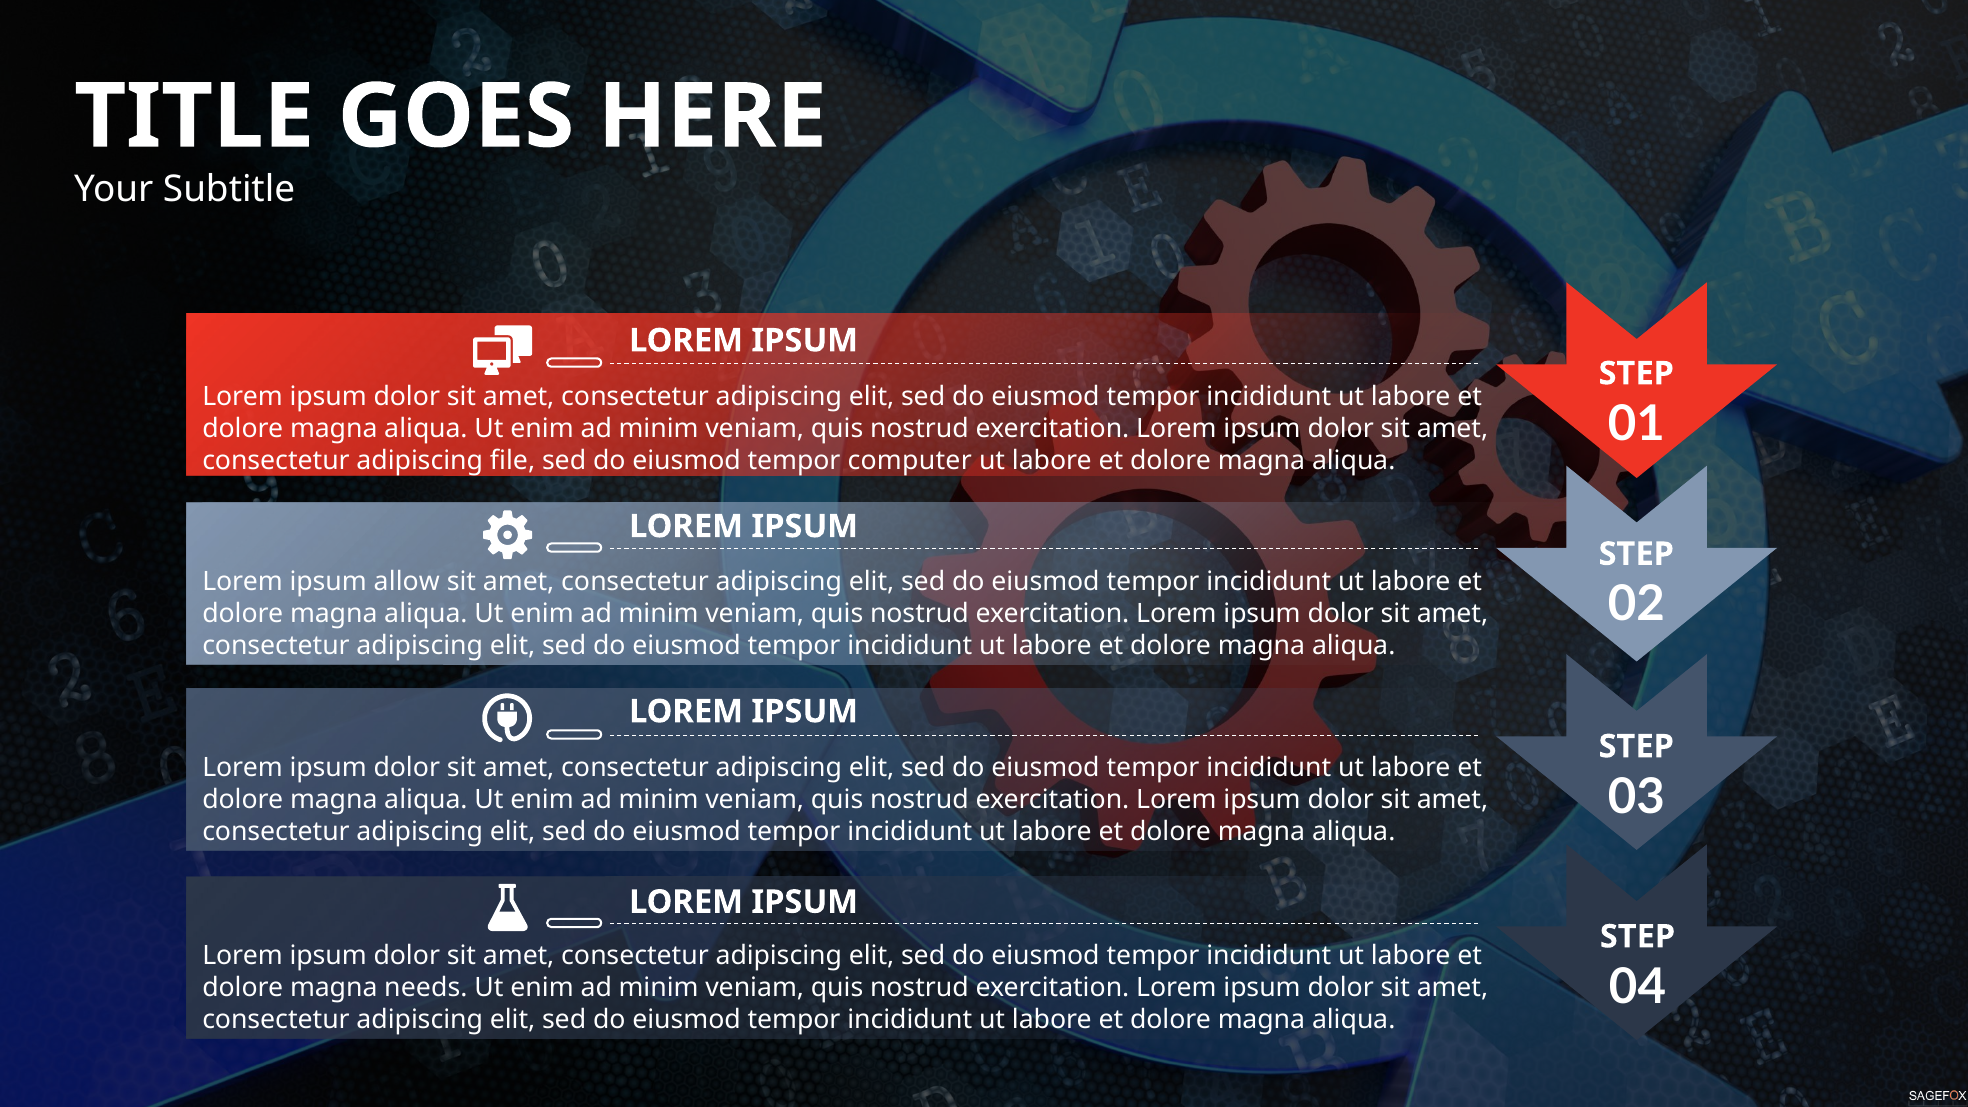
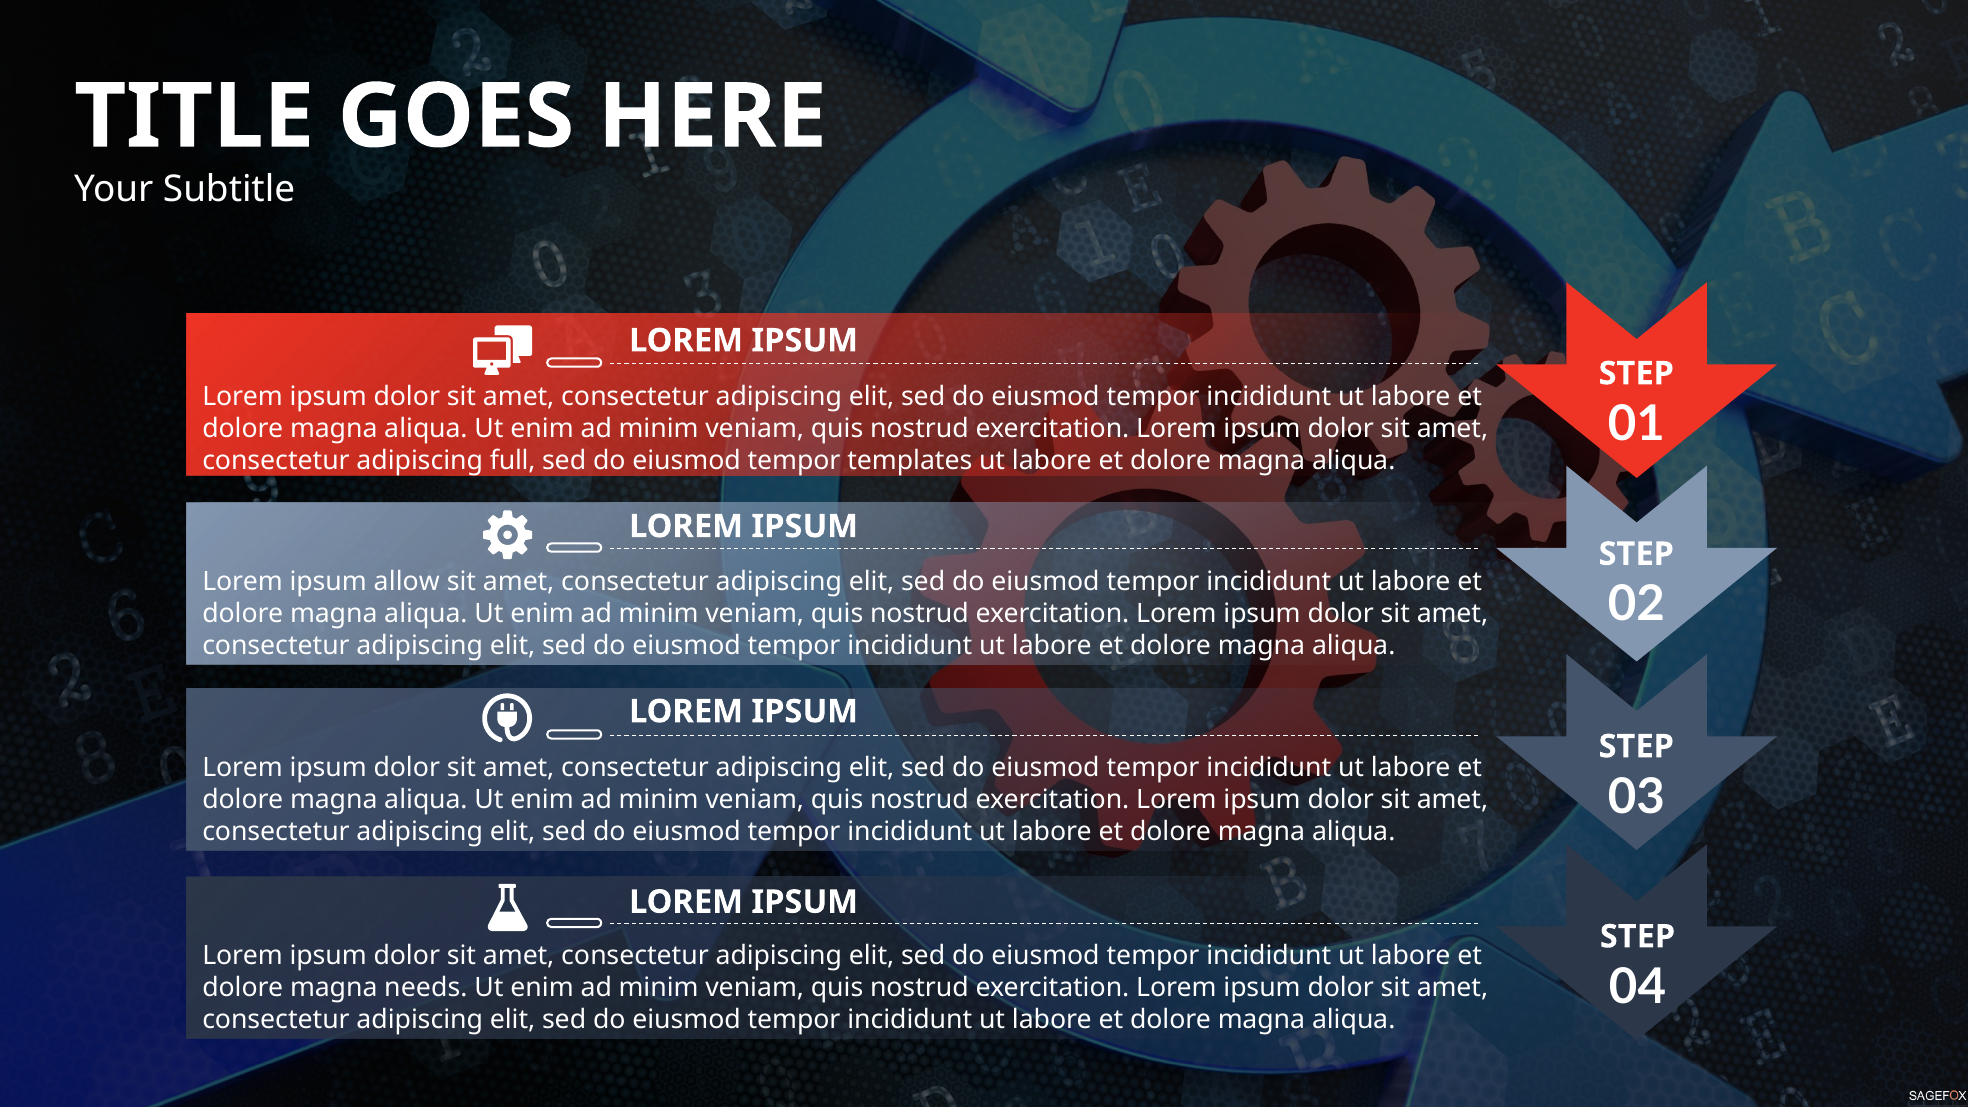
file: file -> full (513, 460)
computer: computer -> templates (910, 460)
